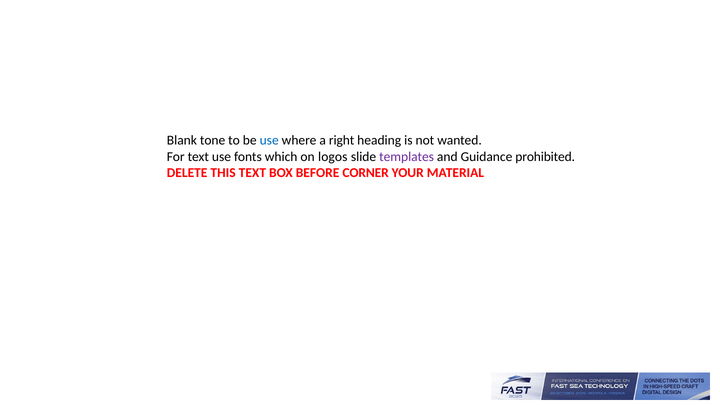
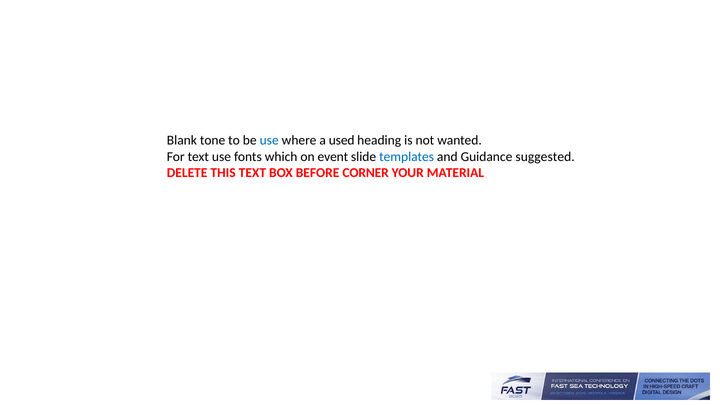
right: right -> used (342, 141)
logos: logos -> event (333, 157)
templates colour: purple -> blue (407, 157)
prohibited: prohibited -> suggested (545, 157)
